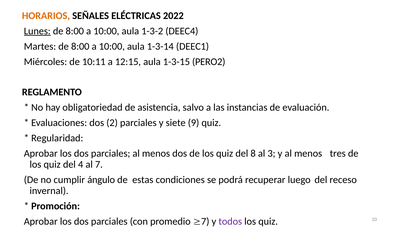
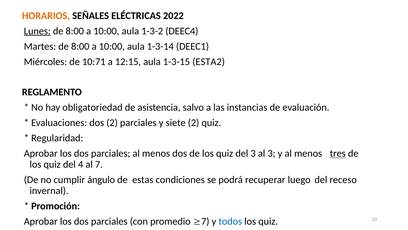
10:11: 10:11 -> 10:71 (94, 62)
PERO2: PERO2 -> ESTA2 (209, 62)
siete 9: 9 -> 2 (194, 123)
del 8: 8 -> 3 (253, 153)
tres underline: none -> present (338, 153)
todos colour: purple -> blue (230, 221)
